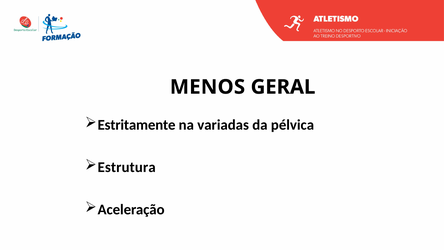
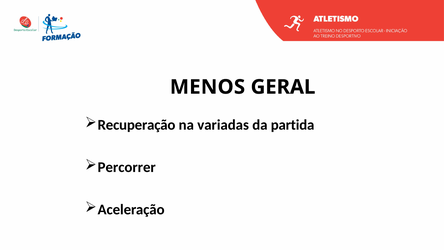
Estritamente: Estritamente -> Recuperação (137, 125)
pélvica: pélvica -> partida (293, 125)
Estrutura: Estrutura -> Percorrer (127, 167)
